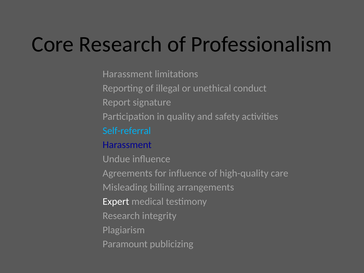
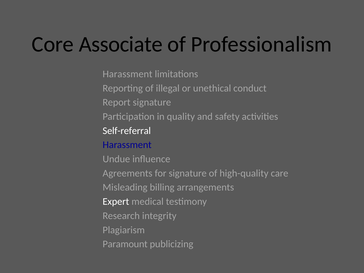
Core Research: Research -> Associate (121, 44)
Self-referral colour: light blue -> white (127, 131)
for influence: influence -> signature (188, 173)
